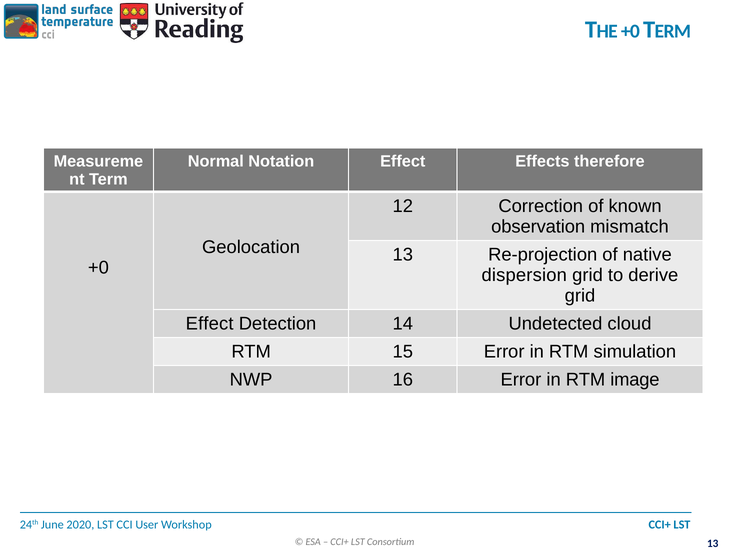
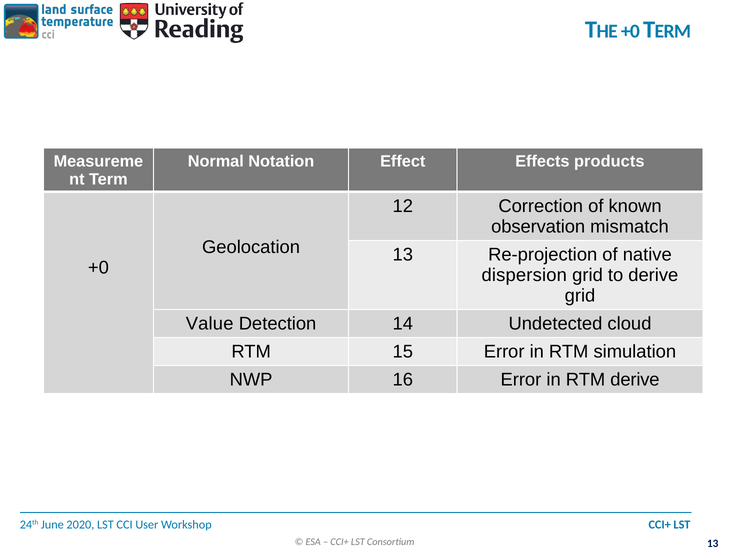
therefore: therefore -> products (609, 161)
Effect: Effect -> Value (210, 324)
RTM image: image -> derive (635, 380)
